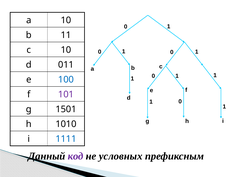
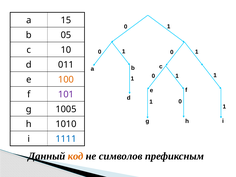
a 10: 10 -> 15 (66, 20)
11: 11 -> 05 (66, 35)
100 colour: blue -> orange (66, 80)
1501: 1501 -> 1005 (66, 109)
код colour: purple -> orange (76, 156)
условных: условных -> символов (121, 156)
